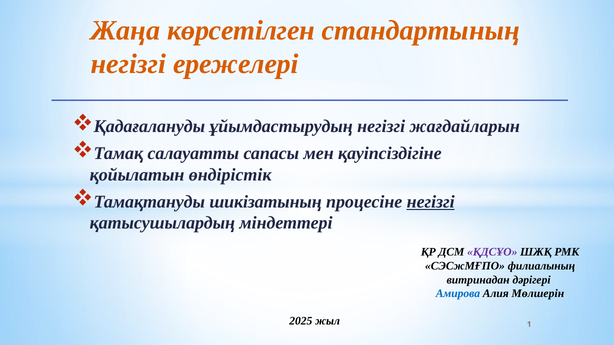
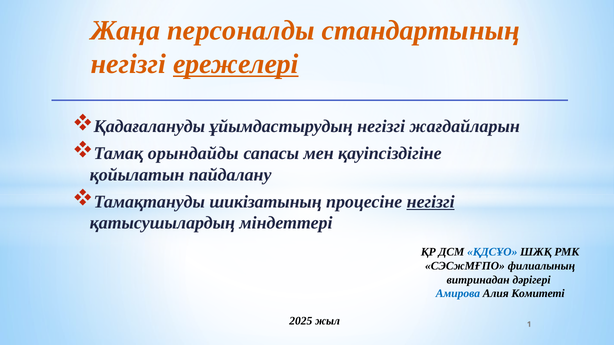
көрсетілген: көрсетілген -> персоналды (241, 30)
ережелері underline: none -> present (236, 64)
салауатты: салауатты -> орындайды (193, 153)
өндірістік: өндірістік -> пайдалану (230, 175)
ҚДСҰО colour: purple -> blue (492, 252)
Мөлшерін: Мөлшерін -> Комитеті (538, 294)
